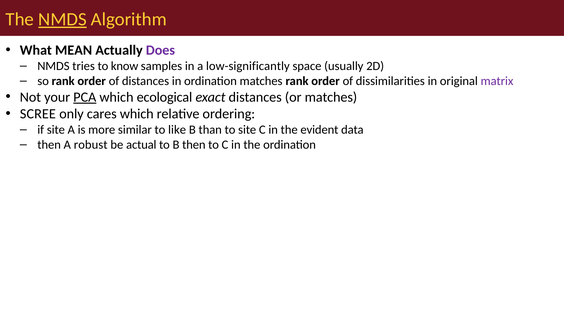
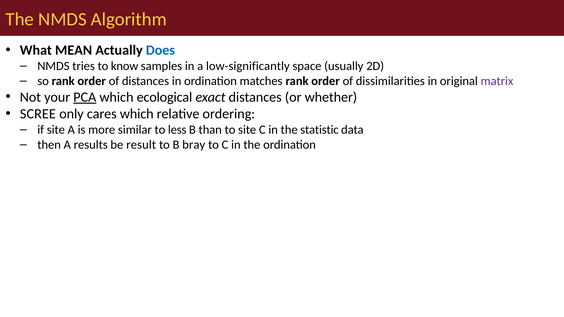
NMDS underline: present -> none (62, 19)
Does colour: purple -> blue (160, 50)
or matches: matches -> whether (331, 97)
like: like -> less (177, 130)
evident: evident -> statistic (319, 130)
robust: robust -> results (91, 145)
actual: actual -> result (141, 145)
B then: then -> bray (194, 145)
